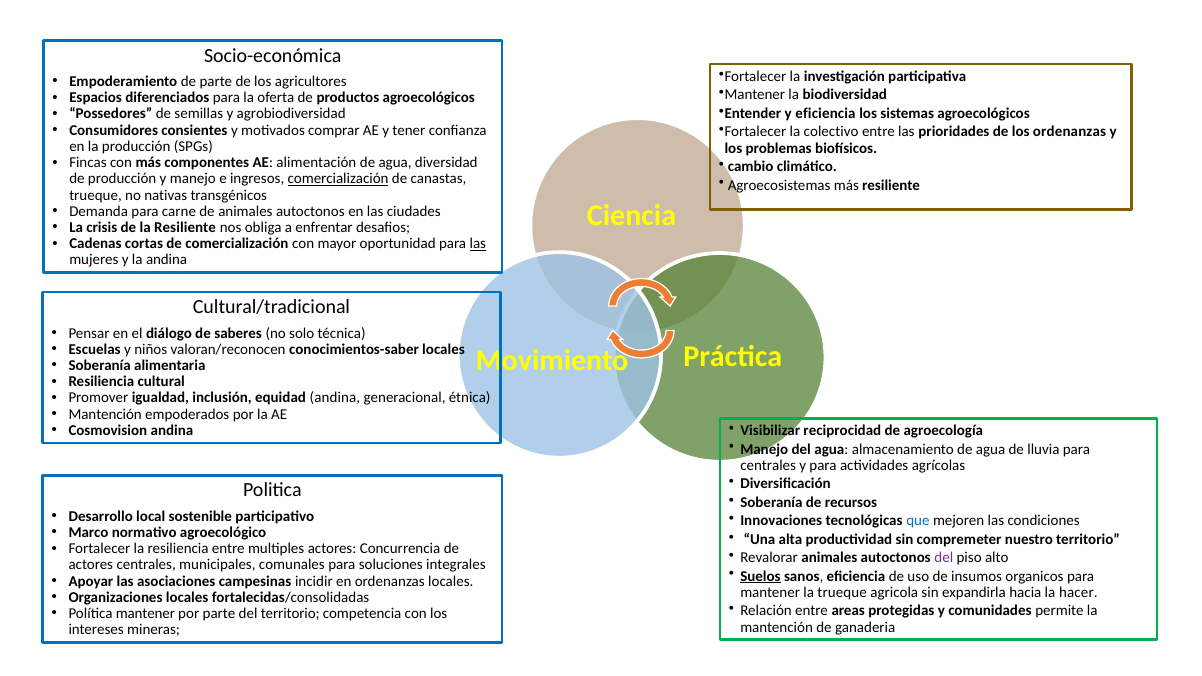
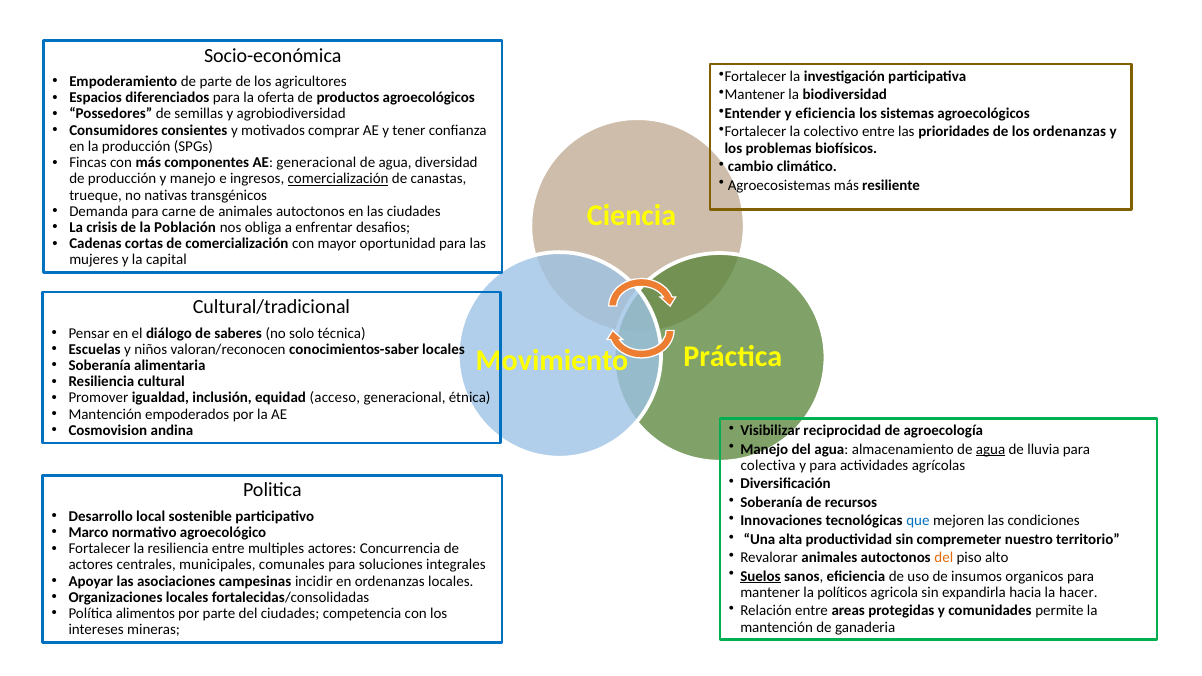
AE alimentación: alimentación -> generacional (316, 163)
la Resiliente: Resiliente -> Población (185, 228)
las underline: present -> none (478, 244)
la andina: andina -> capital (166, 260)
equidad andina: andina -> acceso (335, 398)
agua underline: none -> present (991, 449)
centrales: centrales -> colectiva (768, 465)
del colour: purple -> orange (944, 558)
la trueque: trueque -> políticos (842, 593)
Política mantener: mantener -> alimentos (145, 614)
del territorio: territorio -> ciudades (290, 614)
